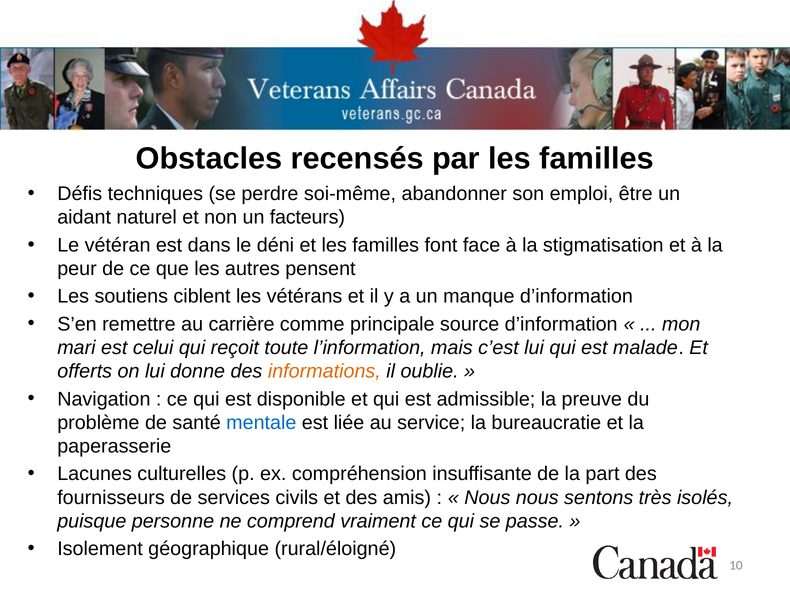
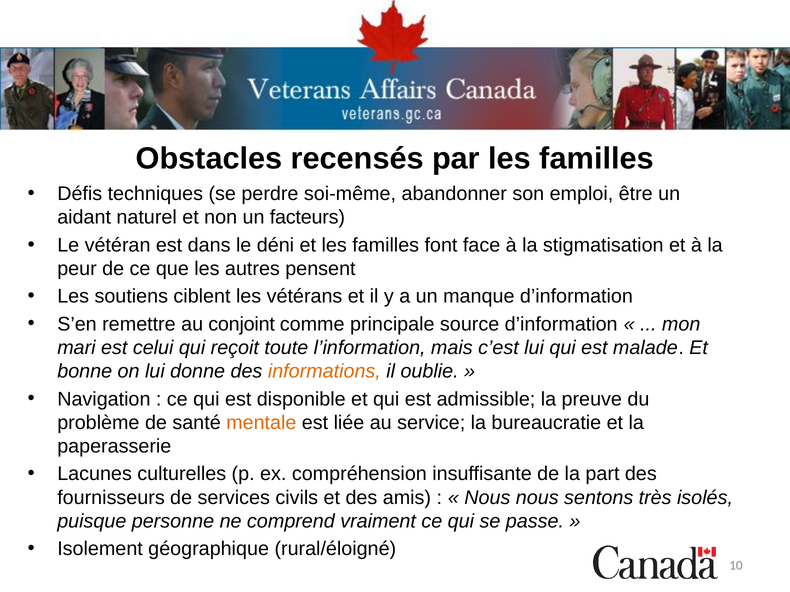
carrière: carrière -> conjoint (242, 324)
offerts: offerts -> bonne (85, 372)
mentale colour: blue -> orange (261, 423)
